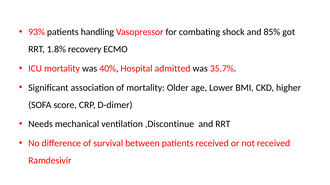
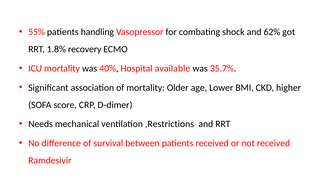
93%: 93% -> 55% (37, 32)
85%: 85% -> 62% (272, 32)
admitted: admitted -> available (172, 69)
,Discontinue: ,Discontinue -> ,Restrictions (170, 124)
